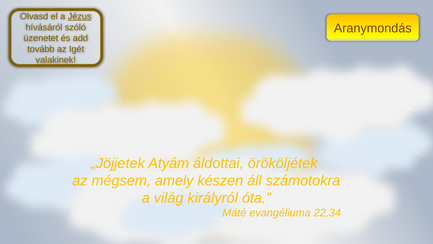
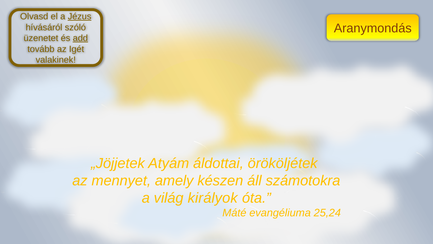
add underline: none -> present (80, 38)
mégsem: mégsem -> mennyet (121, 180)
királyról: királyról -> királyok (213, 198)
22,34: 22,34 -> 25,24 (327, 213)
